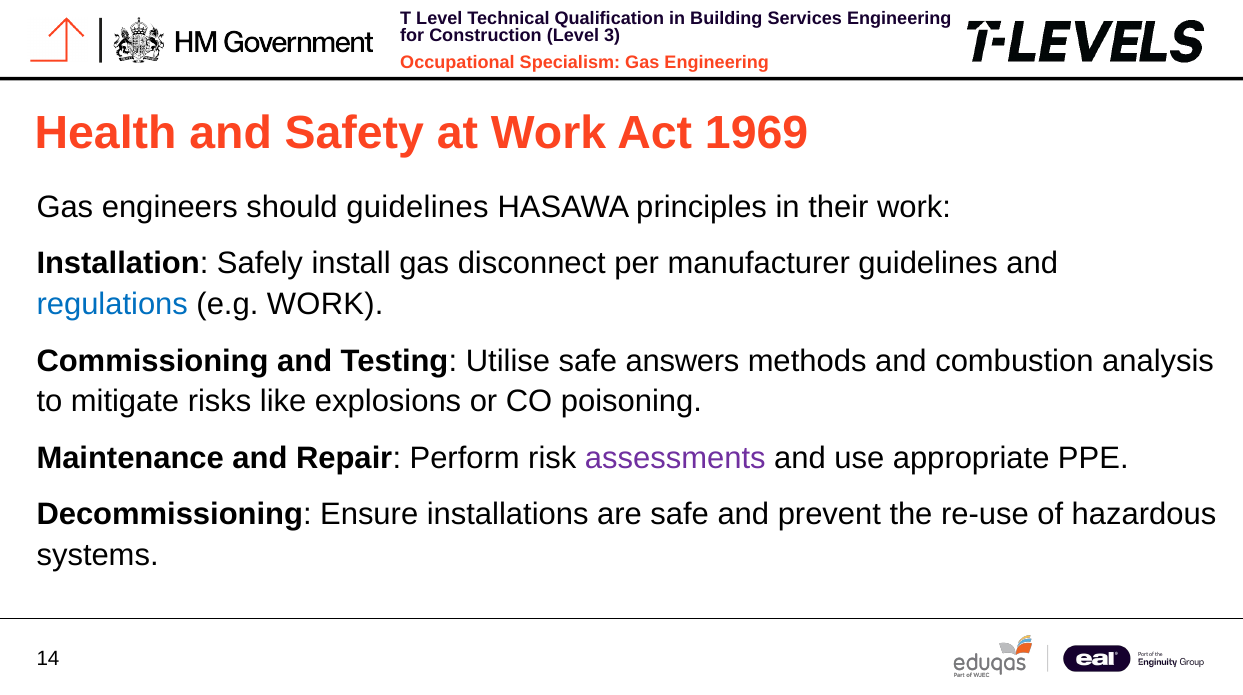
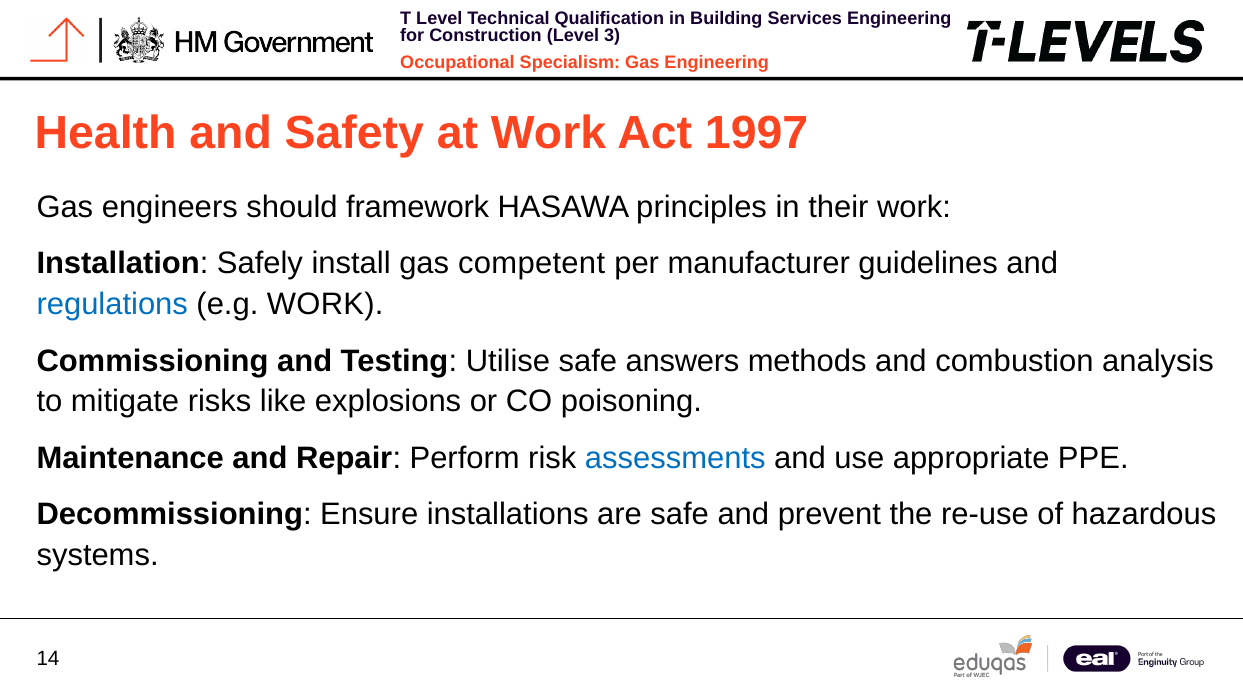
1969: 1969 -> 1997 (757, 133)
should guidelines: guidelines -> framework (418, 207)
disconnect: disconnect -> competent (532, 264)
assessments colour: purple -> blue (675, 458)
